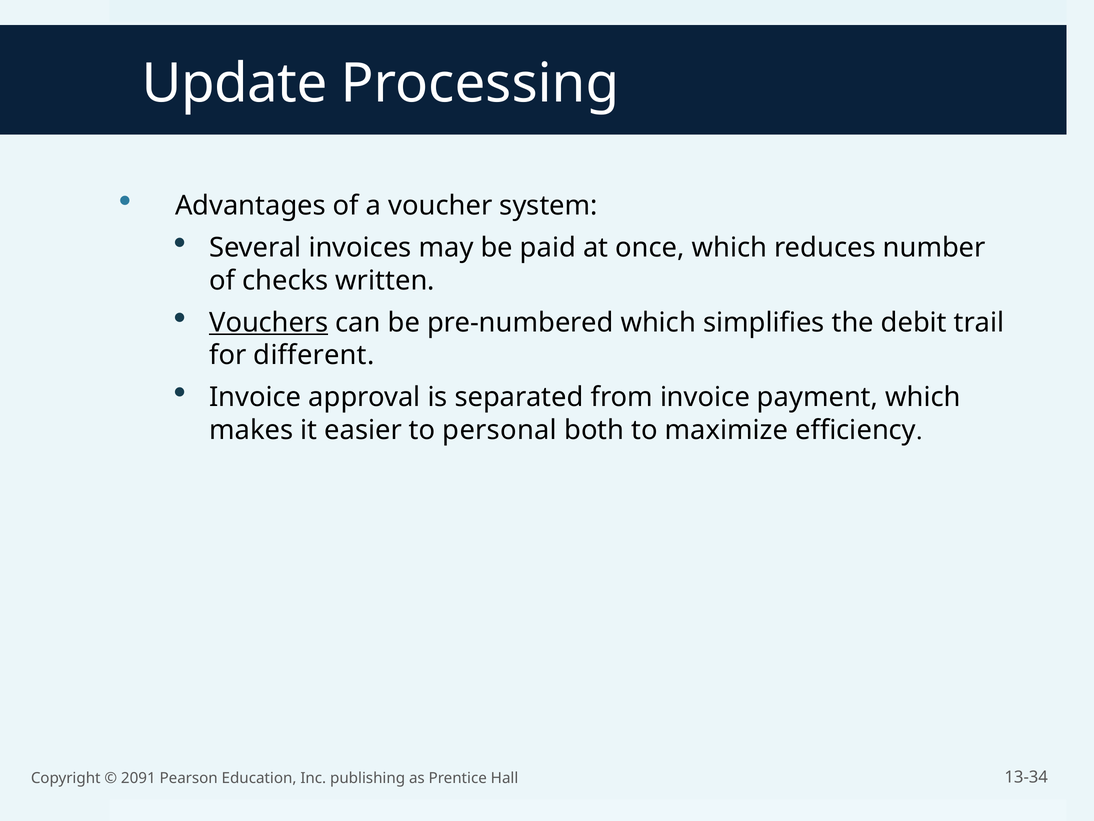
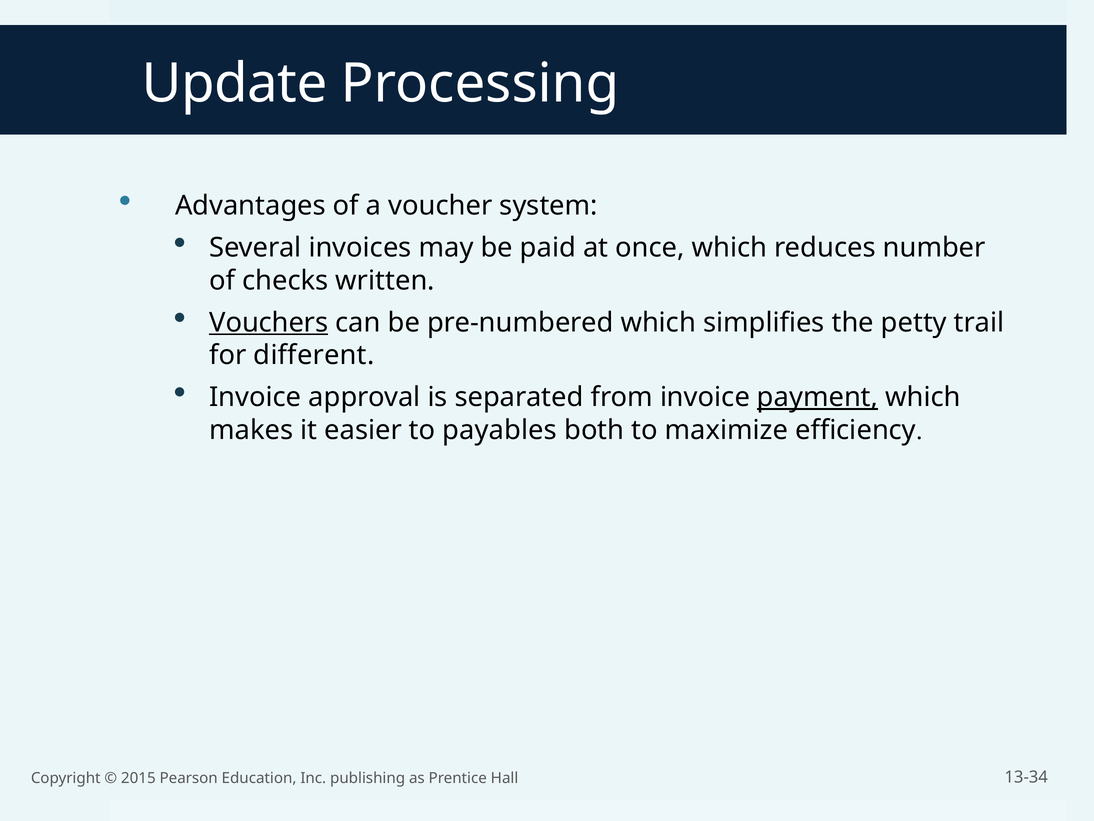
debit: debit -> petty (914, 322)
payment underline: none -> present (818, 397)
personal: personal -> payables (500, 430)
2091: 2091 -> 2015 (138, 778)
